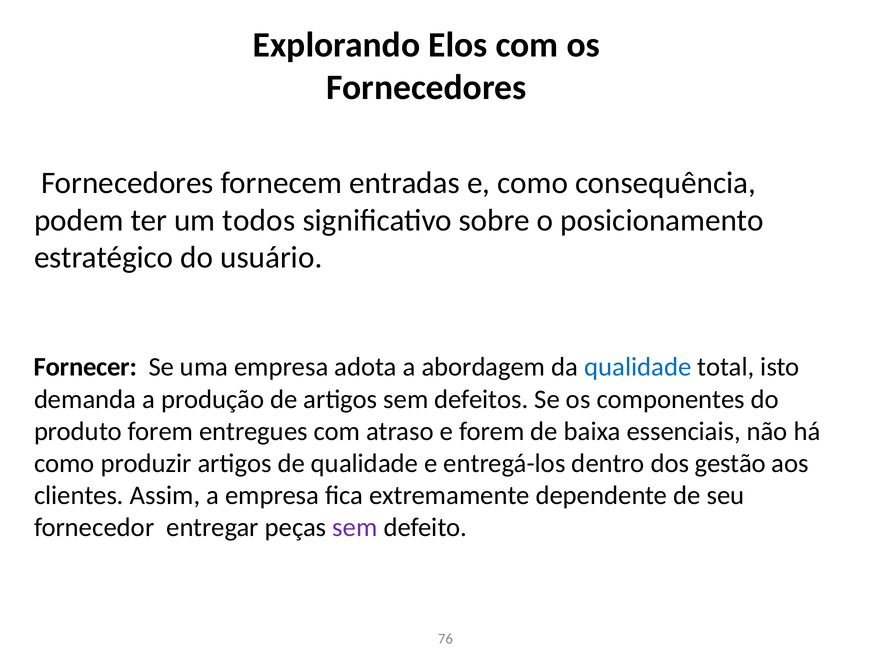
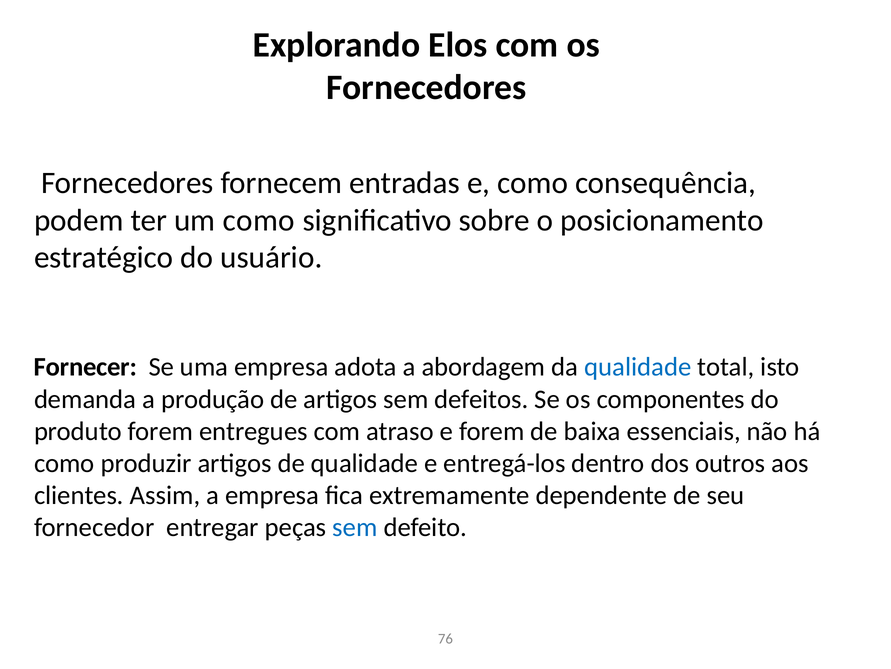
um todos: todos -> como (259, 220)
gestão: gestão -> outros (730, 463)
sem colour: purple -> blue (355, 527)
